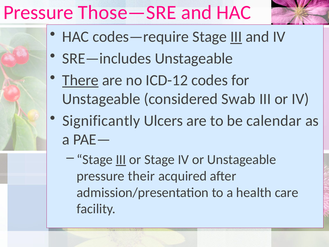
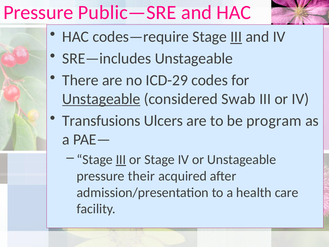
Those—SRE: Those—SRE -> Public—SRE (127, 12)
There underline: present -> none (80, 80)
ICD-12: ICD-12 -> ICD-29 (167, 80)
Unstageable underline: none -> present (101, 99)
Significantly: Significantly -> Transfusions (101, 121)
calendar: calendar -> program (274, 121)
